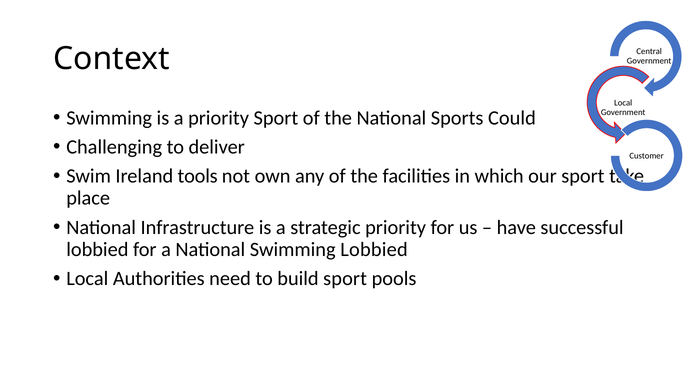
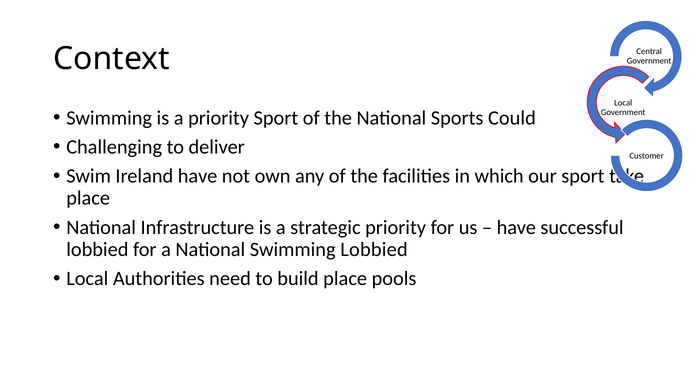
Ireland tools: tools -> have (198, 177)
build sport: sport -> place (345, 279)
